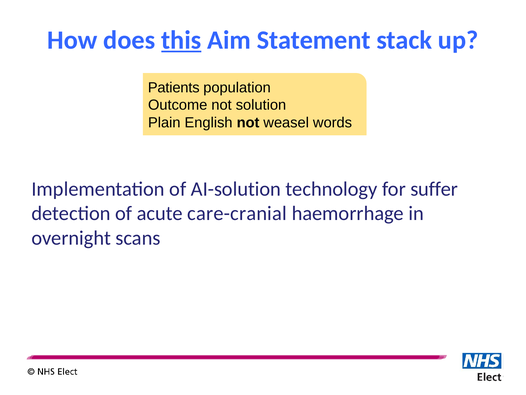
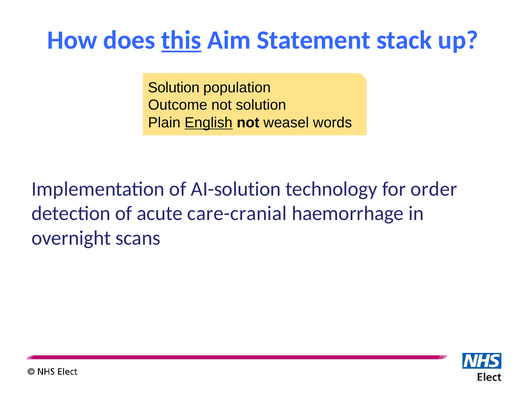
Patients: Patients -> Solution (174, 87)
English underline: none -> present (209, 123)
suffer: suffer -> order (434, 189)
